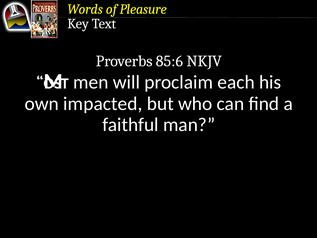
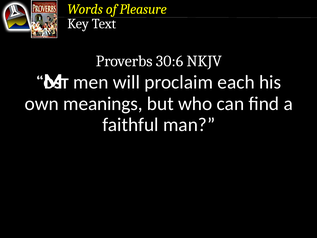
85:6: 85:6 -> 30:6 (170, 61)
impacted: impacted -> meanings (103, 104)
